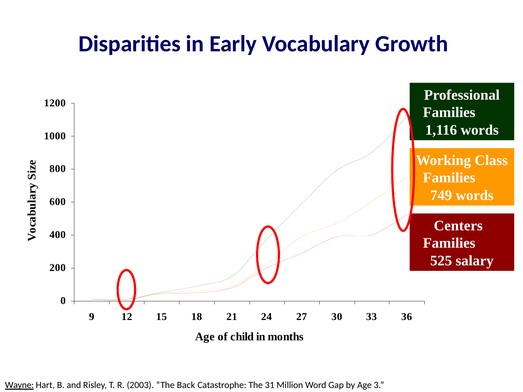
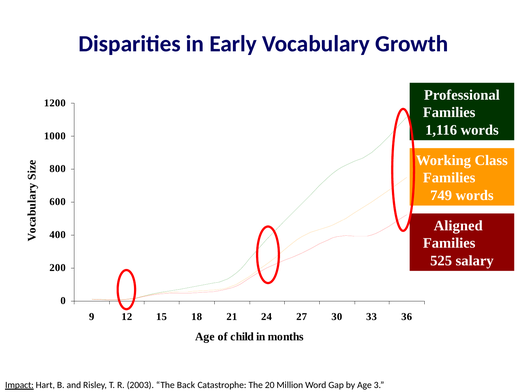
Centers: Centers -> Aligned (458, 226)
Wayne: Wayne -> Impact (19, 385)
31: 31 -> 20 (270, 385)
